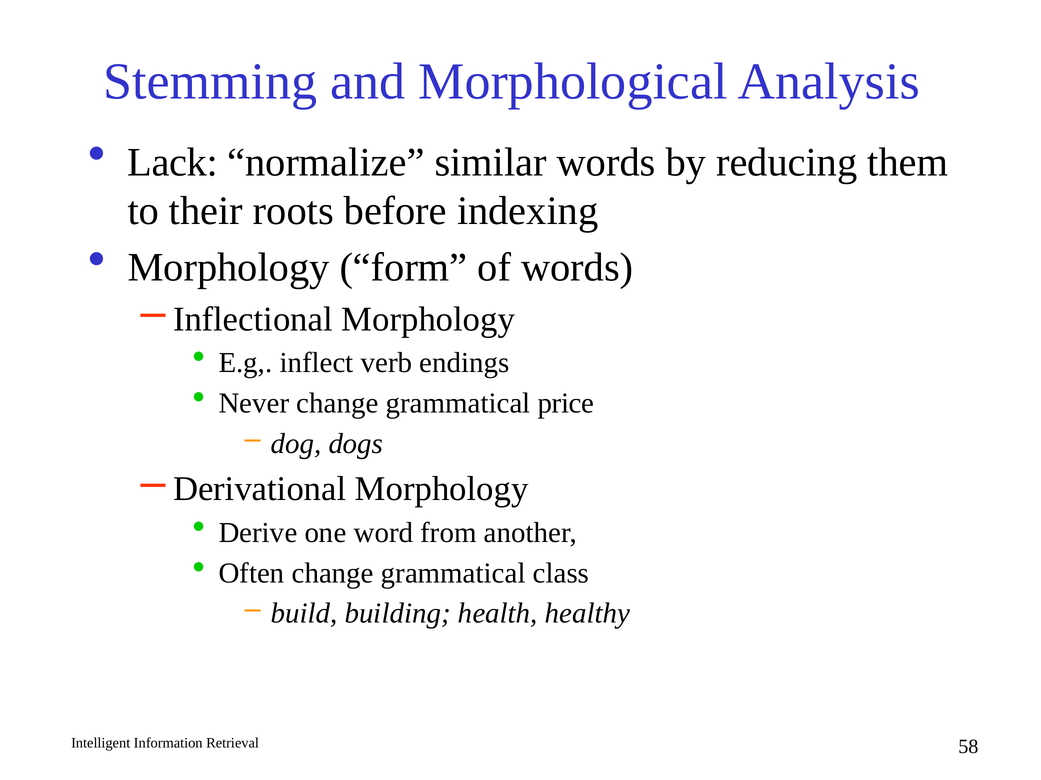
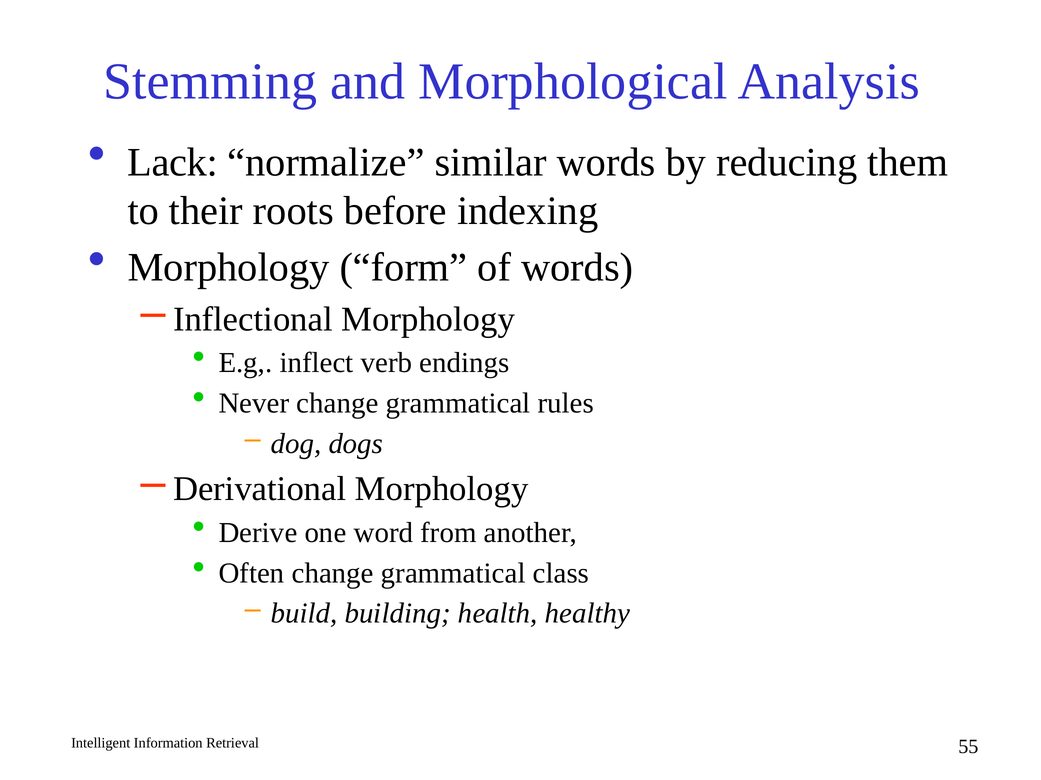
price: price -> rules (566, 403)
58: 58 -> 55 (968, 747)
